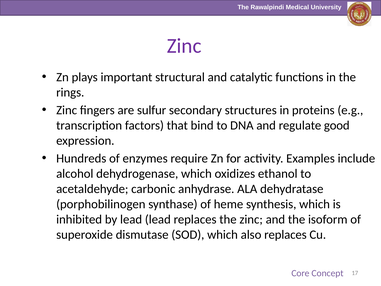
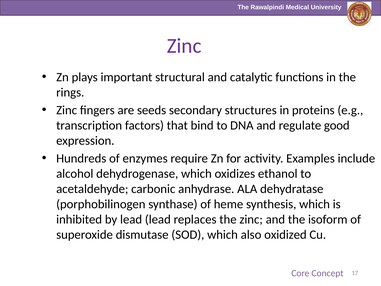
sulfur: sulfur -> seeds (152, 110)
also replaces: replaces -> oxidized (285, 235)
